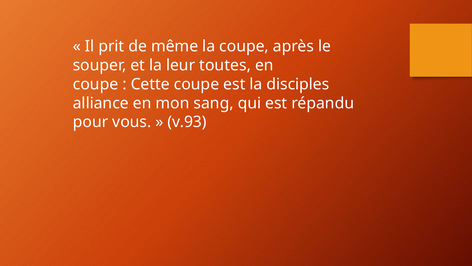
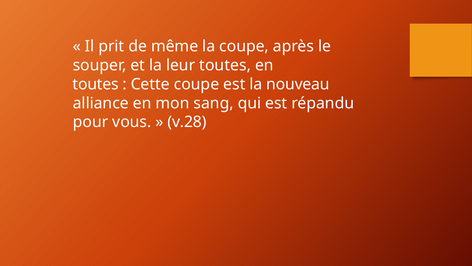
coupe: coupe -> toutes (96, 84)
disciples: disciples -> nouveau (298, 84)
v.93: v.93 -> v.28 (187, 122)
